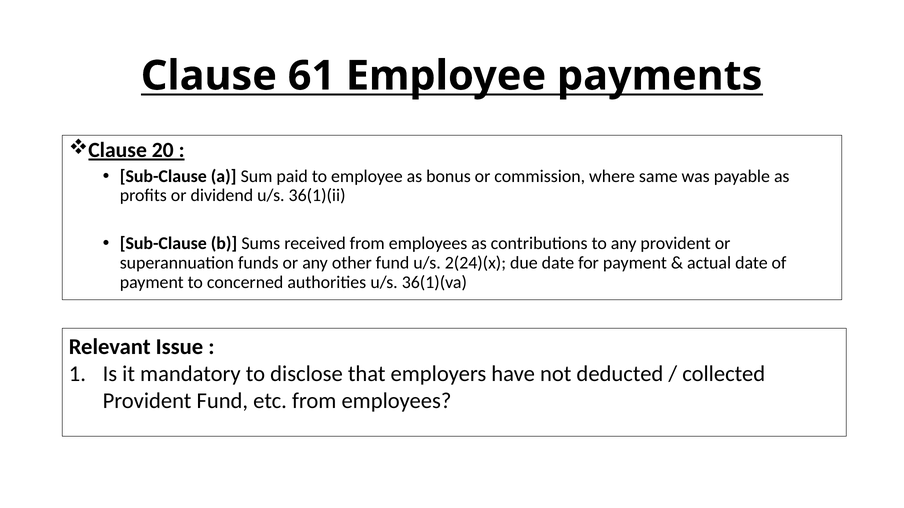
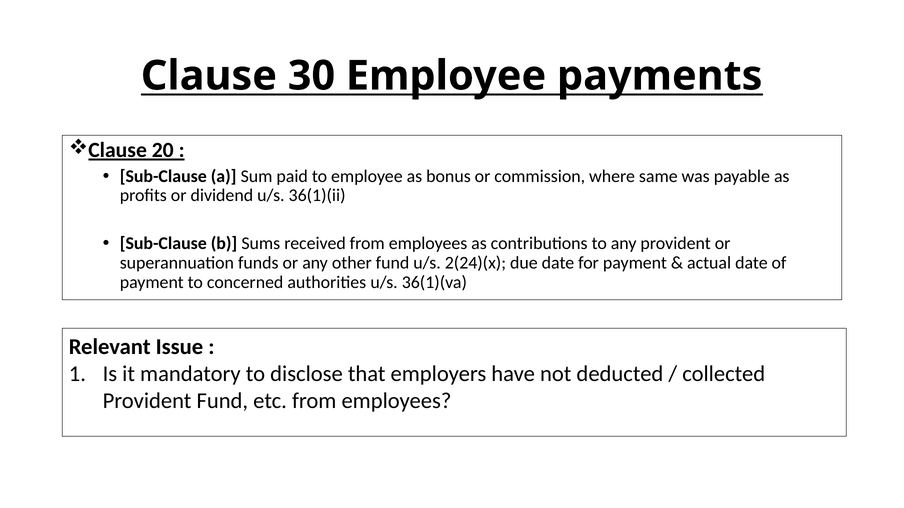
61: 61 -> 30 (311, 76)
